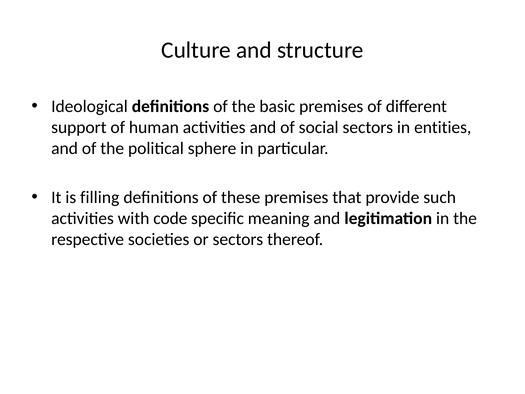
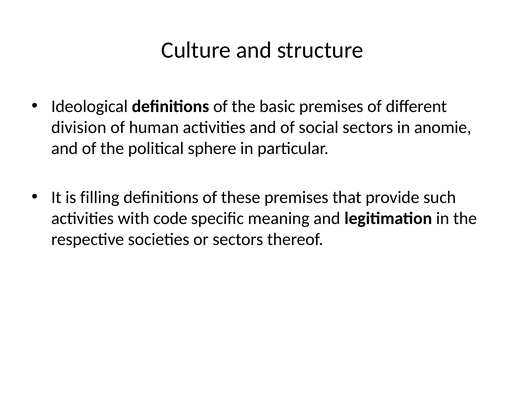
support: support -> division (79, 127)
entities: entities -> anomie (443, 127)
